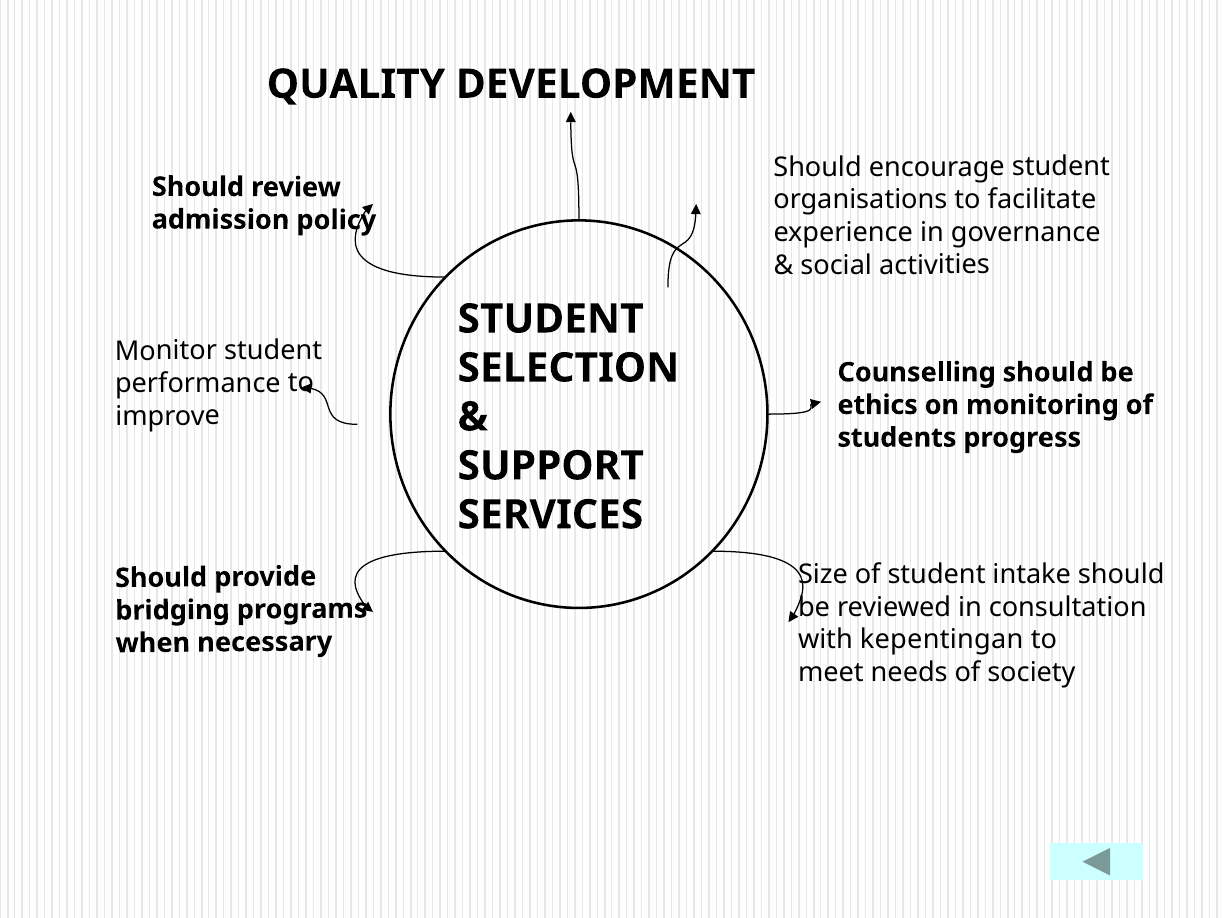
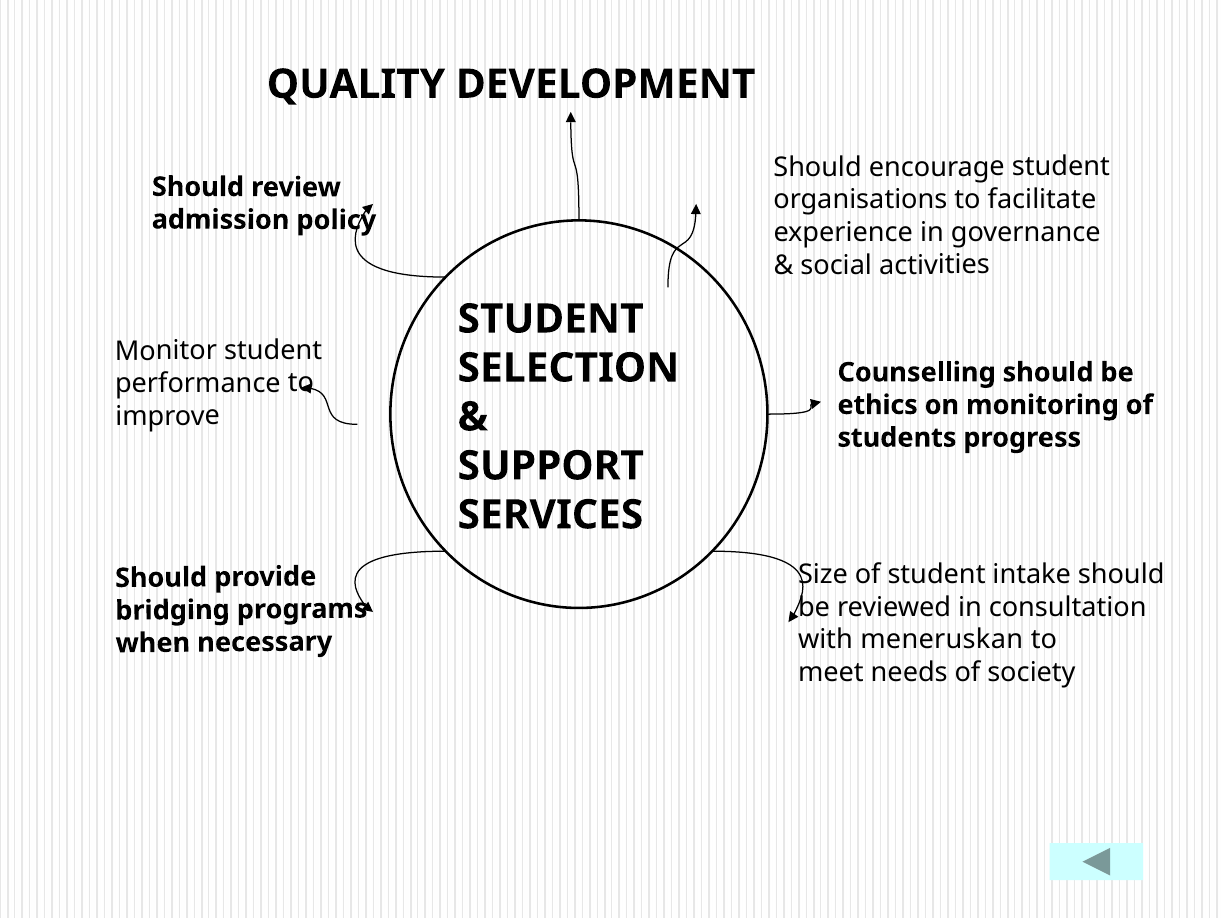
kepentingan: kepentingan -> meneruskan (942, 639)
